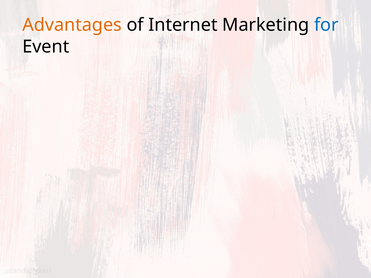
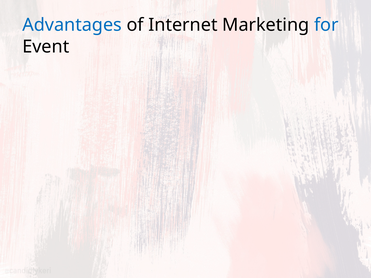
Advantages colour: orange -> blue (72, 25)
